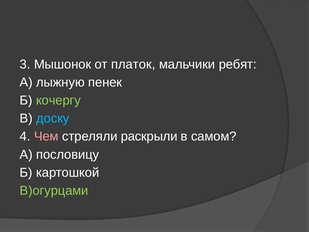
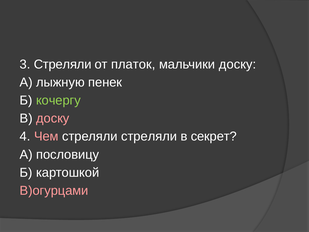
3 Мышонок: Мышонок -> Стреляли (63, 64)
мальчики ребят: ребят -> доску (238, 64)
доску colour: light blue -> pink (53, 118)
стреляли раскрыли: раскрыли -> стреляли (149, 136)
самом: самом -> секрет (214, 136)
В)огурцами colour: light green -> pink (54, 190)
